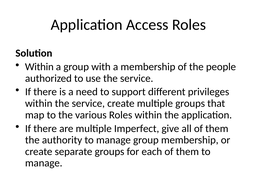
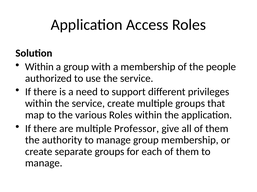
Imperfect: Imperfect -> Professor (137, 129)
